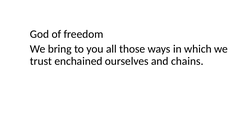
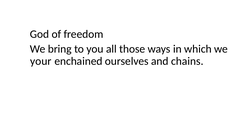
trust: trust -> your (41, 61)
